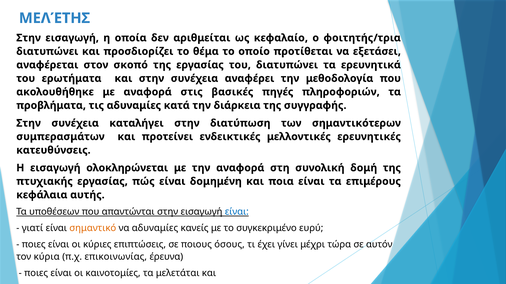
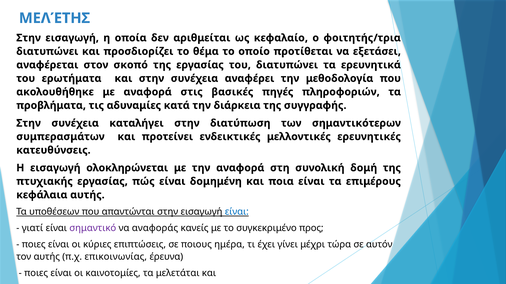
σημαντικό colour: orange -> purple (93, 229)
να αδυναμίες: αδυναμίες -> αναφοράς (155, 229)
ευρύ: ευρύ -> προς (311, 229)
όσους: όσους -> ημέρα (229, 245)
τον κύρια: κύρια -> αυτής (47, 257)
